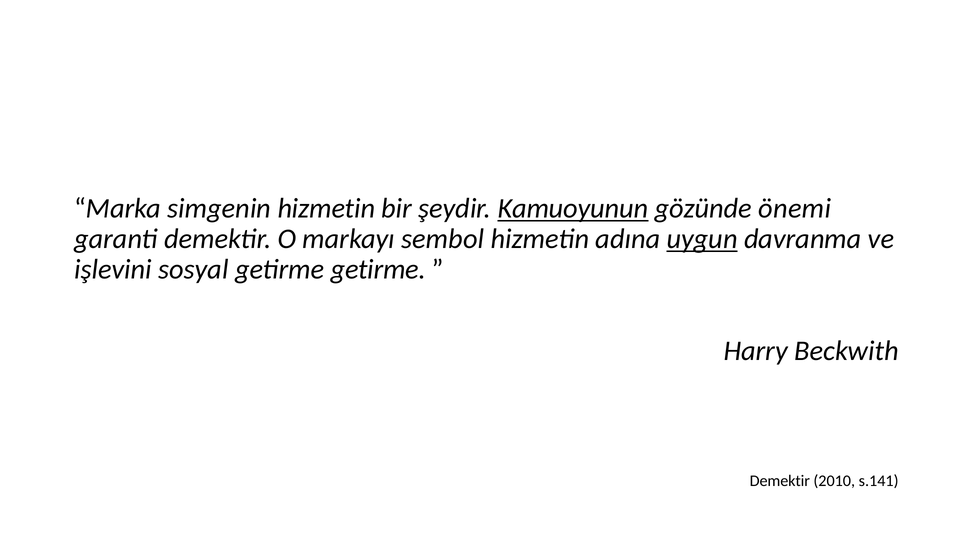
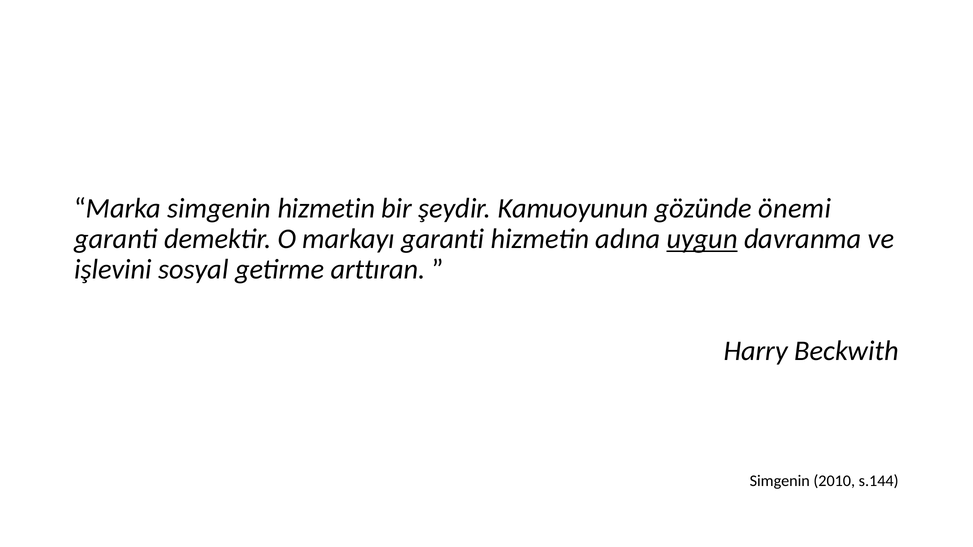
Kamuoyunun underline: present -> none (573, 209)
markayı sembol: sembol -> garanti (443, 239)
getirme getirme: getirme -> arttıran (378, 270)
Demektir: Demektir -> Simgenin (780, 481)
s.141: s.141 -> s.144 (879, 481)
